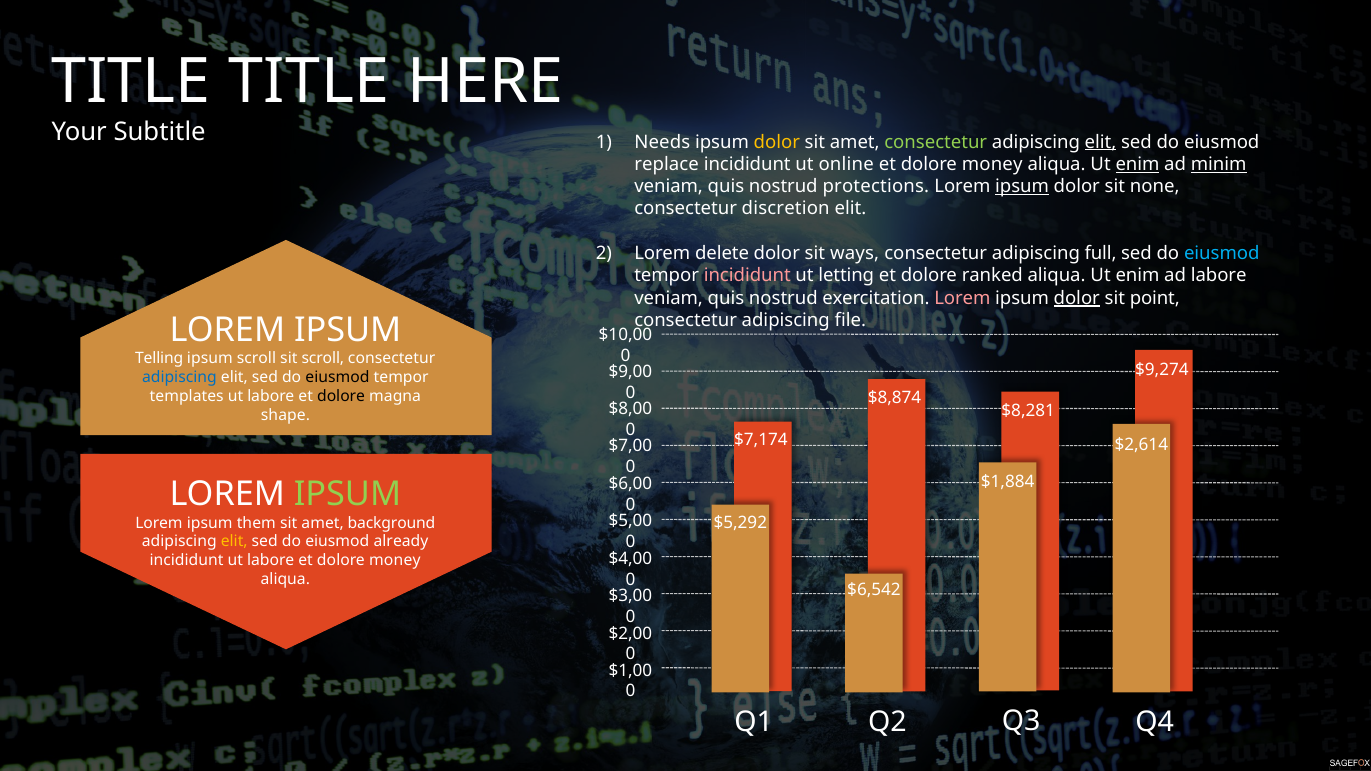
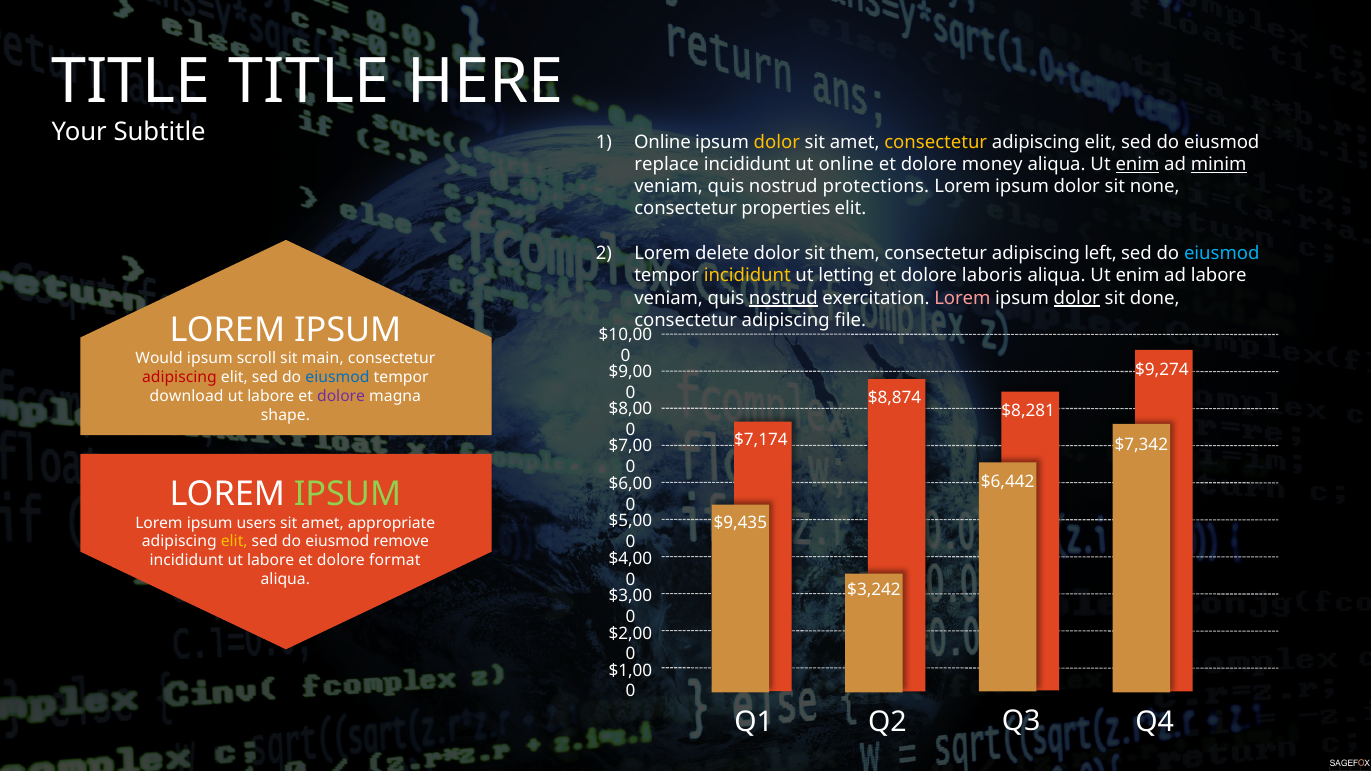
Needs: Needs -> Online (662, 142)
consectetur colour: light green -> yellow (936, 142)
elit underline: present -> none (1101, 142)
ipsum underline: present -> none (1022, 187)
discretion: discretion -> properties (786, 209)
ways: ways -> them (855, 253)
full: full -> left (1101, 253)
incididunt colour: pink -> yellow (747, 276)
ranked: ranked -> laboris (992, 276)
nostrud underline: none -> present (783, 298)
point: point -> done (1155, 298)
Telling: Telling -> Would (159, 359)
sit scroll: scroll -> main (323, 359)
adipiscing colour: blue -> red (179, 378)
eiusmod colour: black -> blue (337, 378)
templates: templates -> download (187, 396)
dolore colour: black -> purple (341, 396)
$2,614: $2,614 -> $7,342 (1141, 445)
$1,884: $1,884 -> $6,442 (1008, 482)
$5,292: $5,292 -> $9,435 (740, 523)
them: them -> users (256, 523)
background: background -> appropriate (391, 523)
already: already -> remove (401, 542)
labore et dolore money: money -> format (395, 561)
$6,542: $6,542 -> $3,242 (874, 590)
